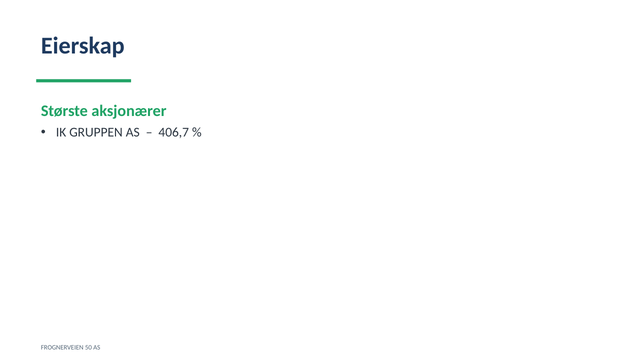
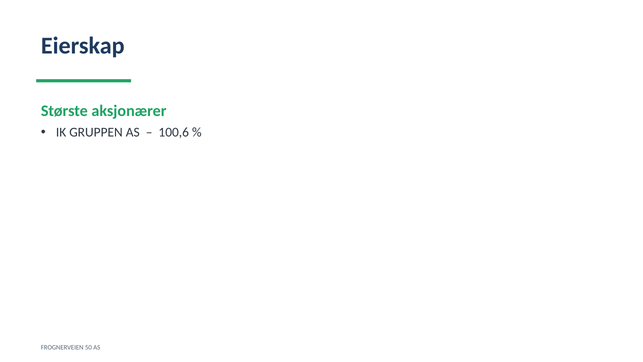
406,7: 406,7 -> 100,6 (174, 132)
